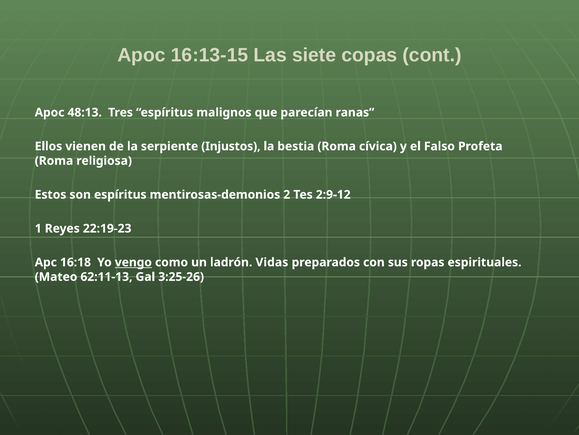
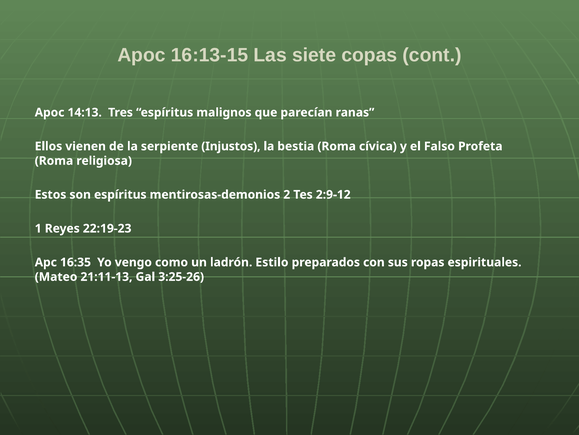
48:13: 48:13 -> 14:13 (85, 112)
16:18: 16:18 -> 16:35 (75, 262)
vengo underline: present -> none (133, 262)
Vidas: Vidas -> Estilo (272, 262)
62:11-13: 62:11-13 -> 21:11-13 (106, 276)
